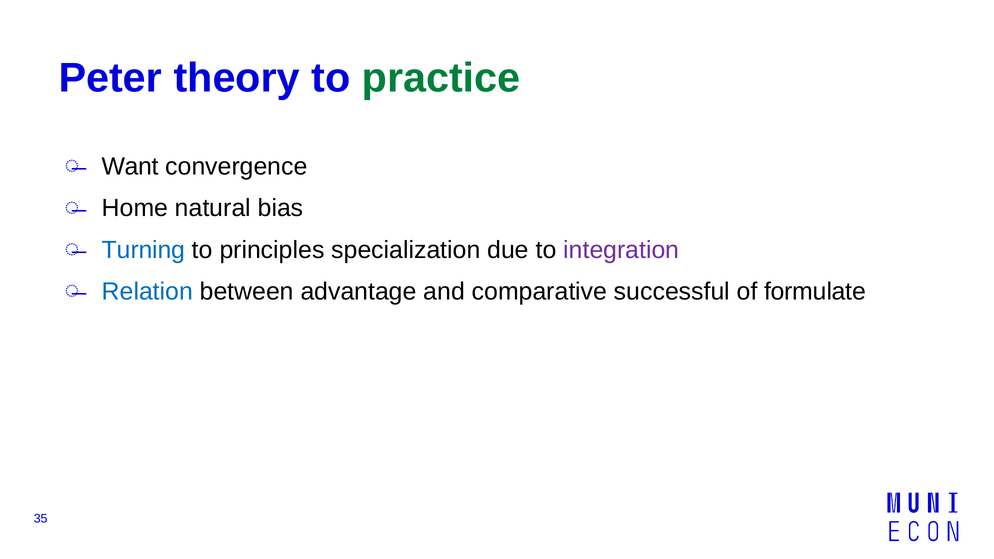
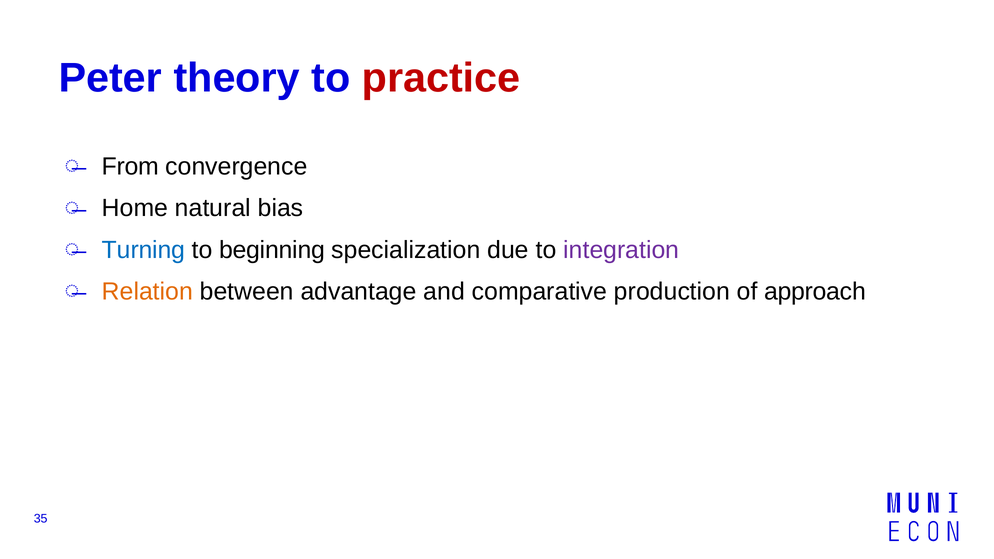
practice colour: green -> red (441, 78)
Want: Want -> From (130, 167)
principles: principles -> beginning (272, 250)
Relation colour: blue -> orange (147, 292)
successful: successful -> production (672, 292)
formulate: formulate -> approach (815, 292)
